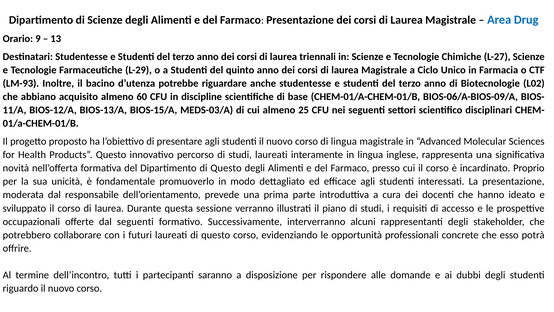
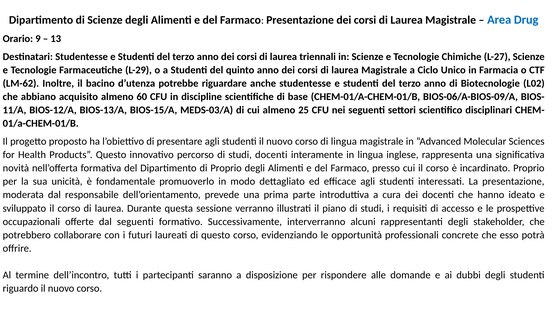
LM-93: LM-93 -> LM-62 (21, 83)
studi laureati: laureati -> docenti (271, 155)
Dipartimento di Questo: Questo -> Proprio (226, 168)
